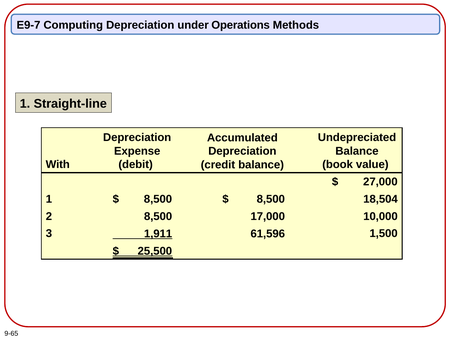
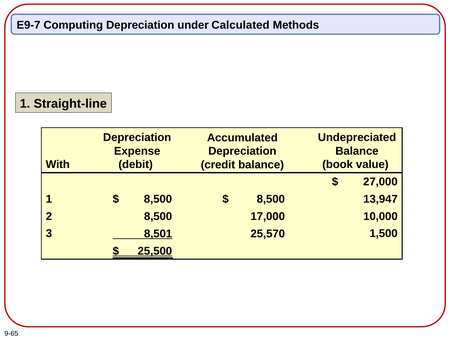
Operations: Operations -> Calculated (240, 25)
18,504: 18,504 -> 13,947 (380, 199)
1,911: 1,911 -> 8,501 (158, 234)
61,596: 61,596 -> 25,570 (268, 234)
